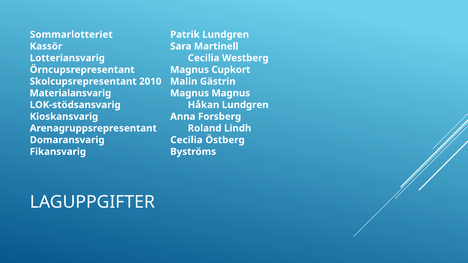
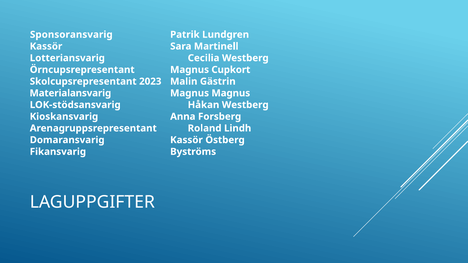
Sommarlotteriet: Sommarlotteriet -> Sponsoransvarig (71, 35)
2010: 2010 -> 2023 (150, 81)
Håkan Lundgren: Lundgren -> Westberg (245, 105)
Domaransvarig Cecilia: Cecilia -> Kassör (186, 140)
